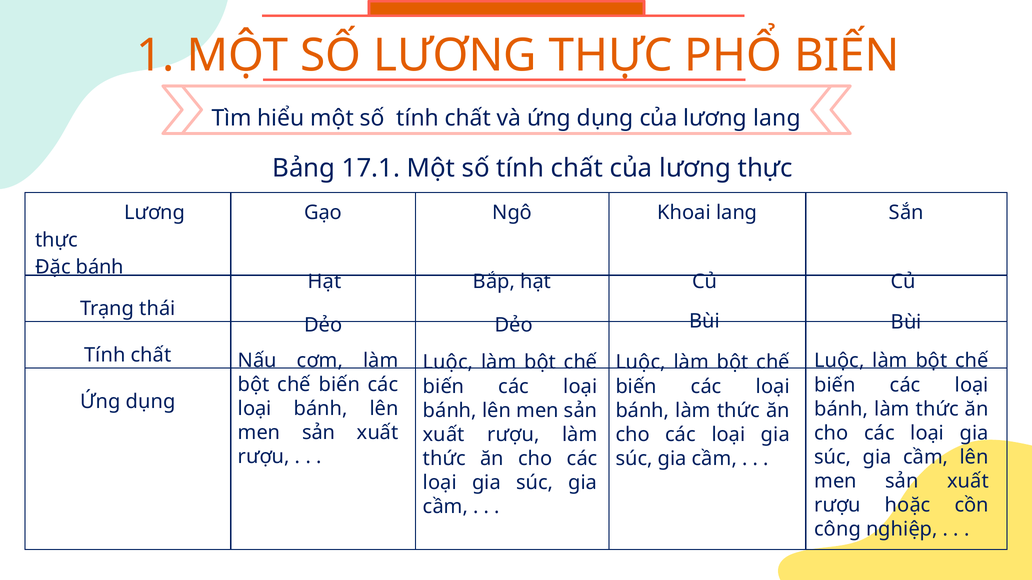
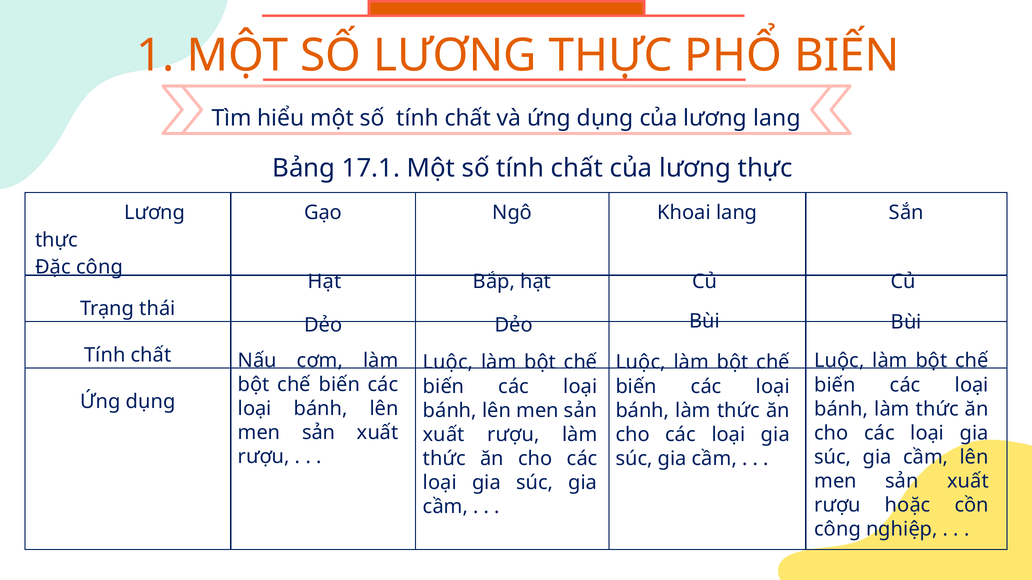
Đặc bánh: bánh -> công (100, 268)
